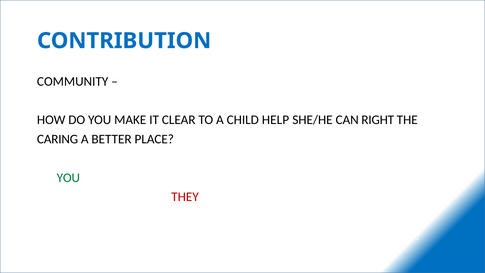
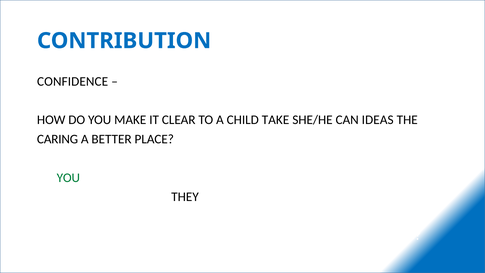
COMMUNITY: COMMUNITY -> CONFIDENCE (73, 81)
HELP: HELP -> TAKE (276, 120)
RIGHT: RIGHT -> IDEAS (378, 120)
THEY colour: red -> black (185, 197)
